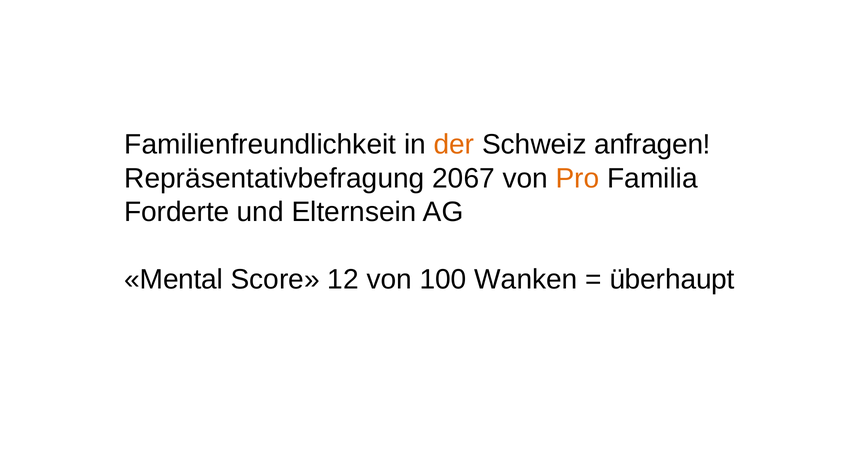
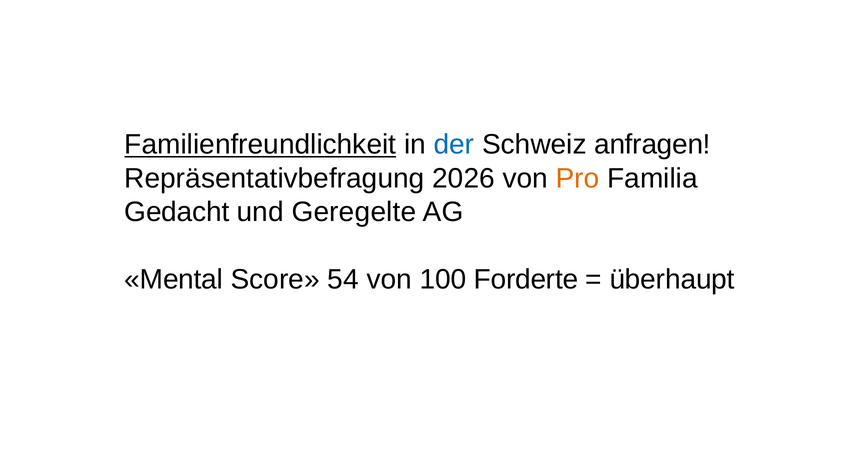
Familienfreundlichkeit underline: none -> present (260, 145)
der colour: orange -> blue (454, 145)
2067: 2067 -> 2026 (464, 178)
Forderte: Forderte -> Gedacht (177, 212)
Elternsein: Elternsein -> Geregelte (354, 212)
12: 12 -> 54 (343, 280)
Wanken: Wanken -> Forderte (526, 280)
